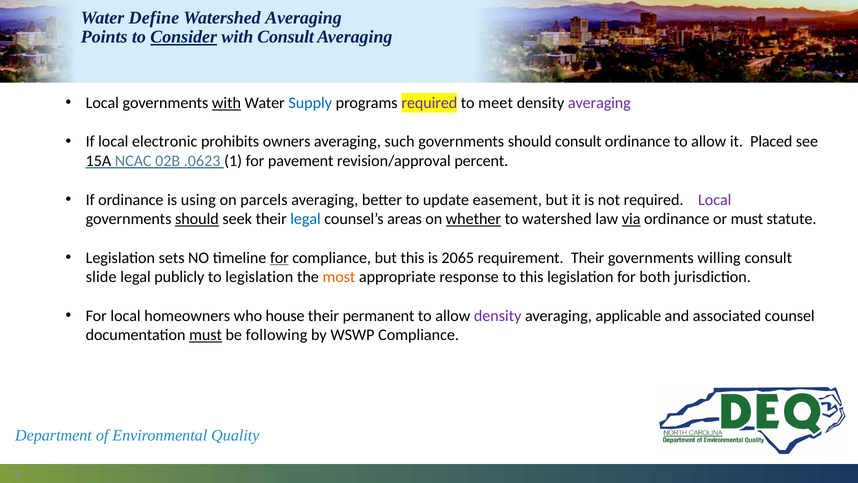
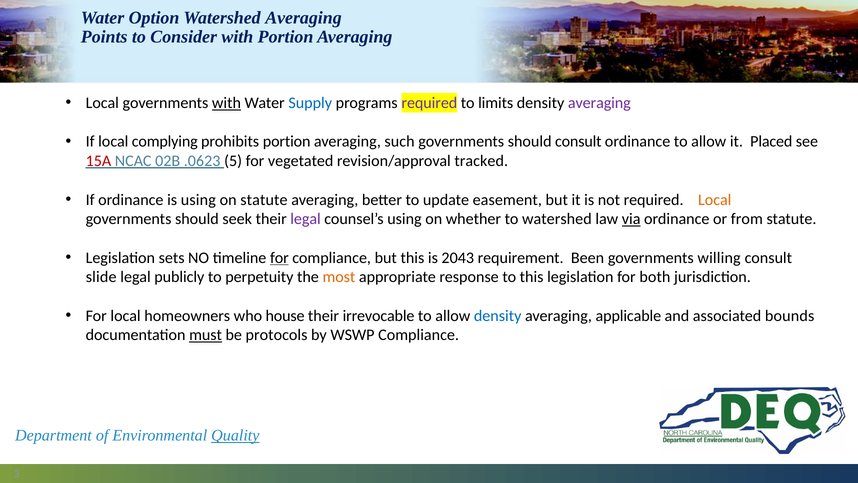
Define: Define -> Option (154, 18)
Consider underline: present -> none (184, 37)
with Consult: Consult -> Portion (286, 37)
meet: meet -> limits (496, 103)
electronic: electronic -> complying (165, 141)
prohibits owners: owners -> portion (287, 141)
15A colour: black -> red (98, 161)
1: 1 -> 5 (233, 161)
pavement: pavement -> vegetated (301, 161)
percent: percent -> tracked (481, 161)
on parcels: parcels -> statute (264, 200)
Local colour: purple -> orange (715, 200)
should underline: present -> none (197, 219)
legal colour: blue -> purple (306, 219)
counsel’s areas: areas -> using (404, 219)
whether underline: present -> none (473, 219)
or must: must -> from (747, 219)
2065: 2065 -> 2043 (458, 258)
requirement Their: Their -> Been (588, 258)
to legislation: legislation -> perpetuity (259, 277)
permanent: permanent -> irrevocable (379, 316)
density colour: purple -> blue (498, 316)
counsel: counsel -> bounds (790, 316)
following: following -> protocols (277, 335)
Quality underline: none -> present (235, 435)
